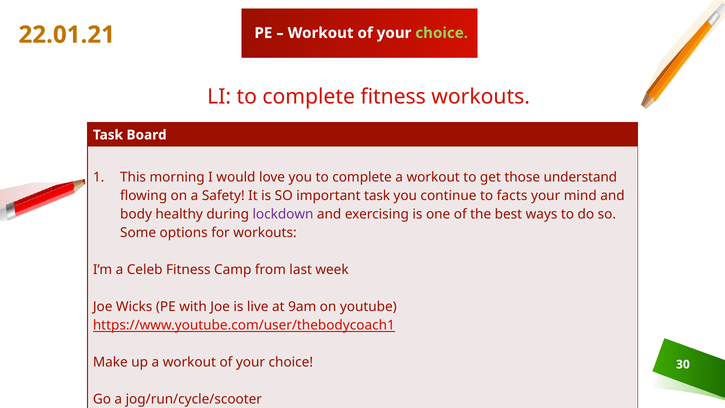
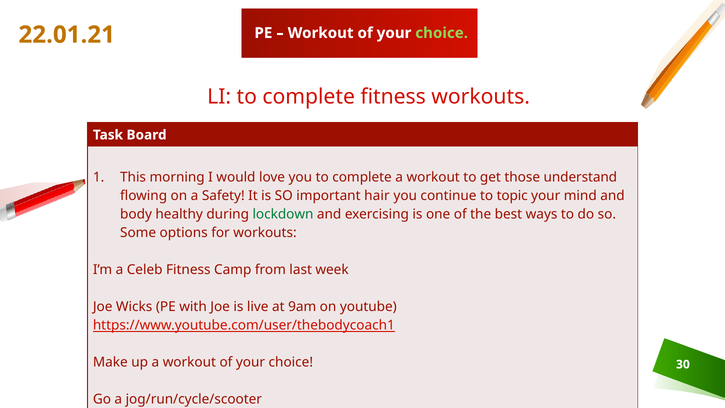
important task: task -> hair (377, 196)
facts: facts -> topic (512, 196)
lockdown colour: purple -> green (283, 214)
